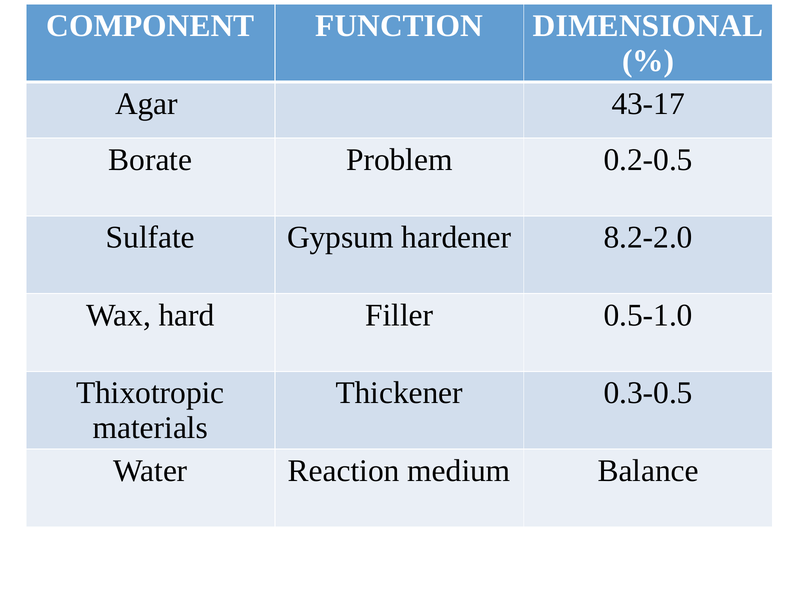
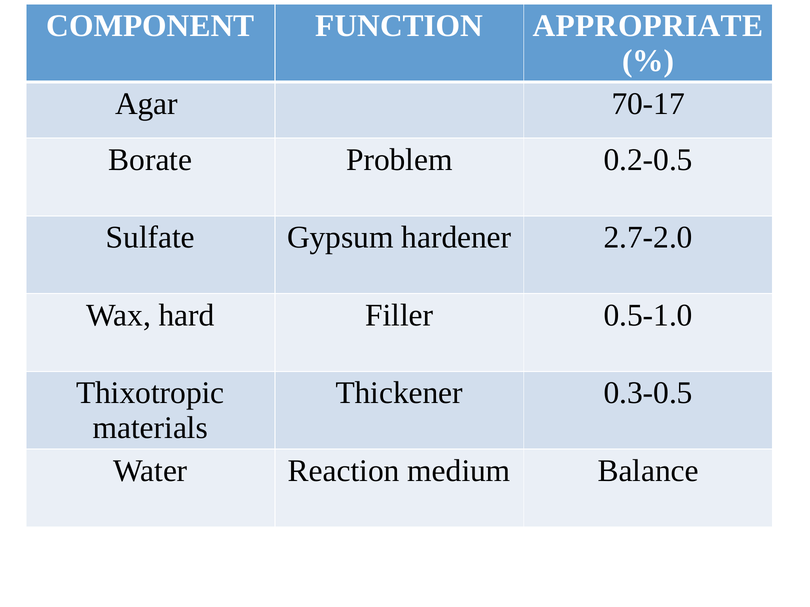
DIMENSIONAL: DIMENSIONAL -> APPROPRIATE (648, 26)
43-17: 43-17 -> 70-17 (648, 104)
8.2-2.0: 8.2-2.0 -> 2.7-2.0 (648, 238)
